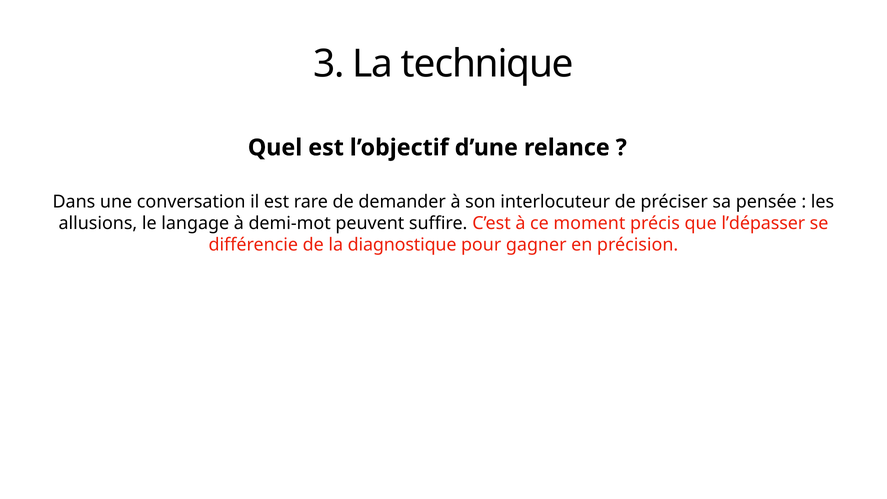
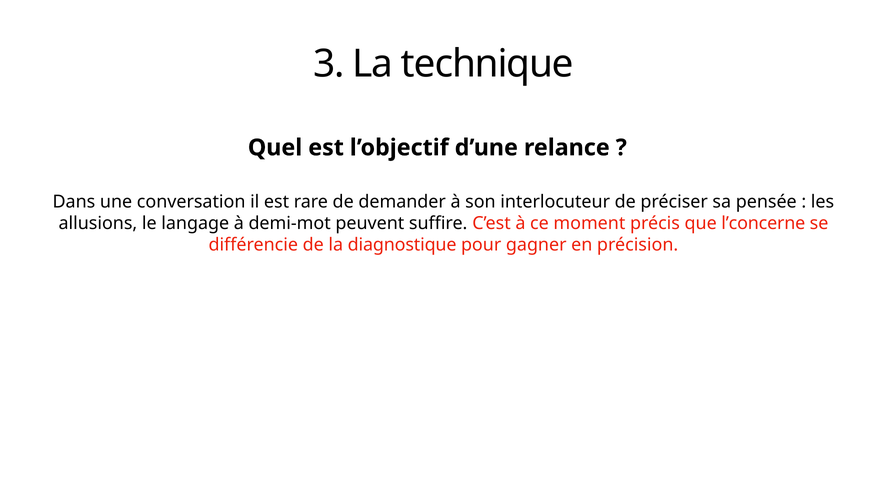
l’dépasser: l’dépasser -> l’concerne (763, 223)
